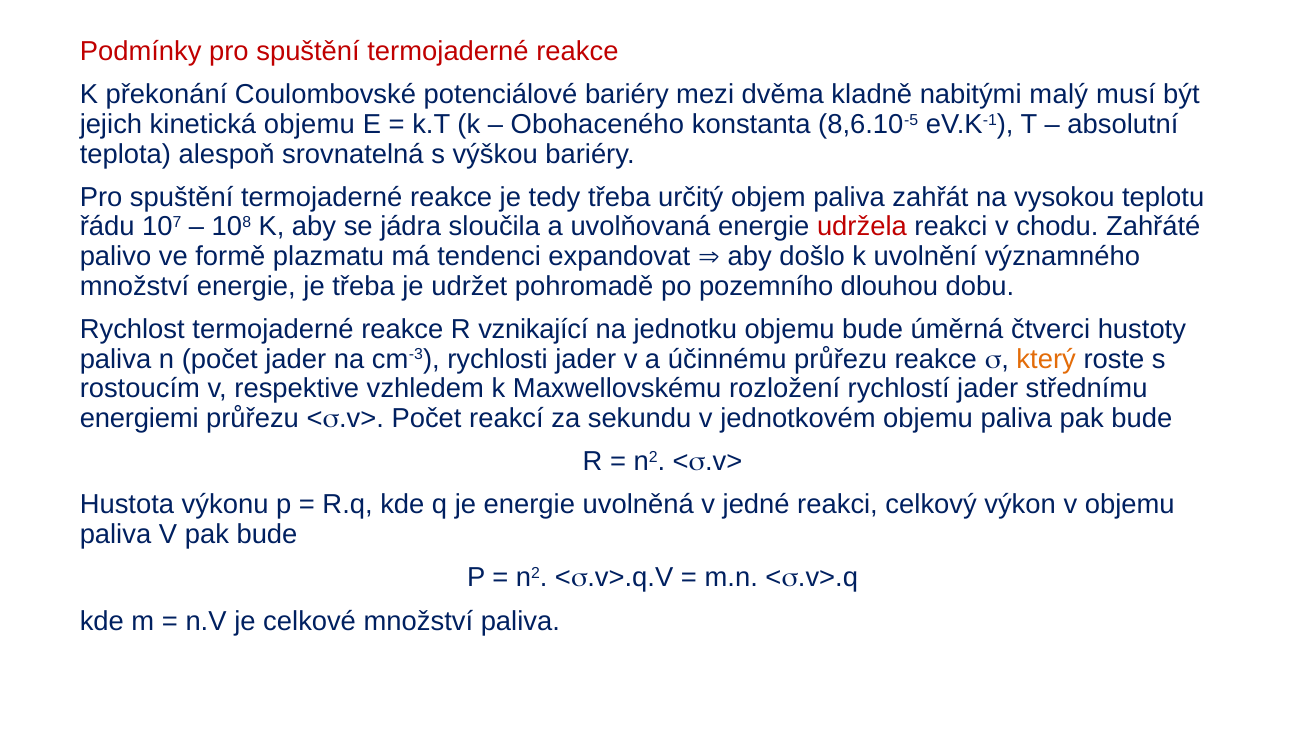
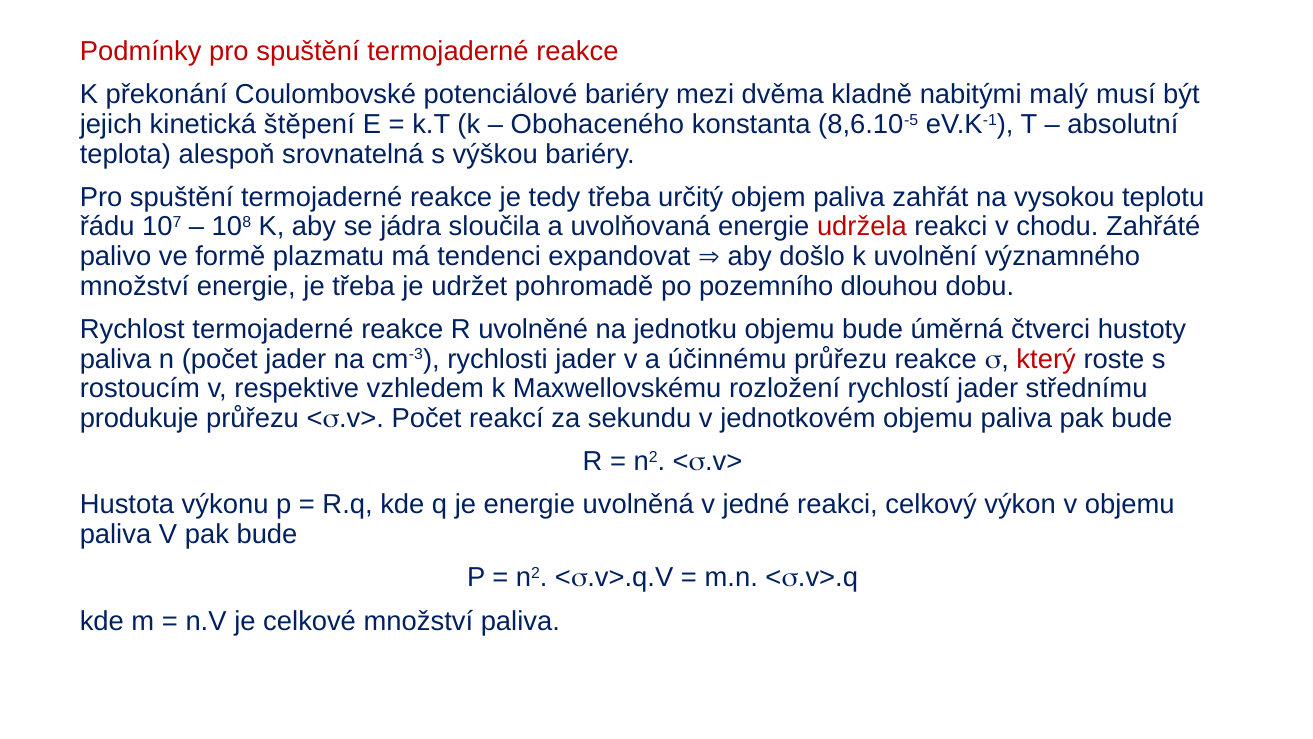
kinetická objemu: objemu -> štěpení (309, 124)
vznikající: vznikající -> uvolněné (533, 329)
který colour: orange -> red (1046, 359)
energiemi: energiemi -> produkuje (139, 418)
